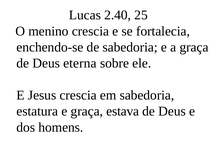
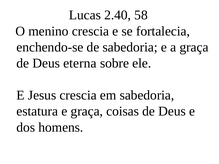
25: 25 -> 58 (141, 15)
estava: estava -> coisas (123, 111)
